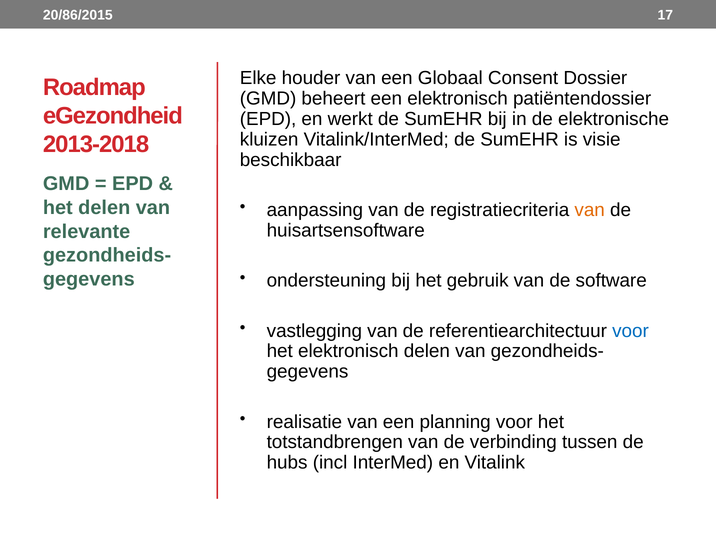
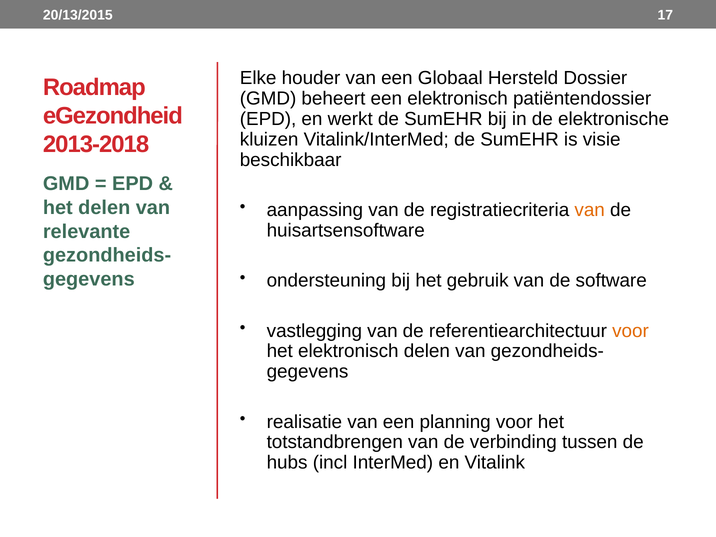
20/86/2015: 20/86/2015 -> 20/13/2015 (78, 15)
Consent: Consent -> Hersteld (523, 78)
voor colour: blue -> orange (631, 331)
